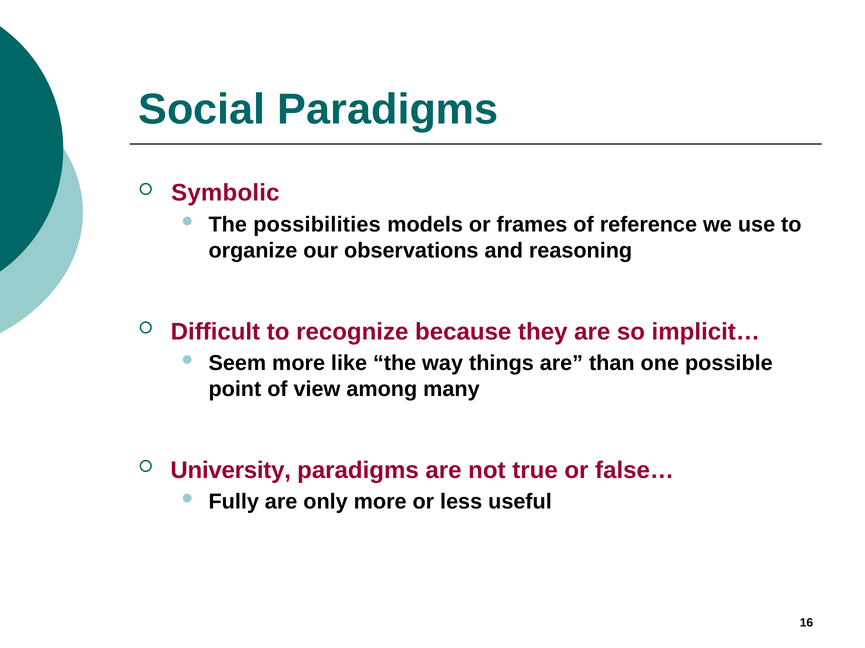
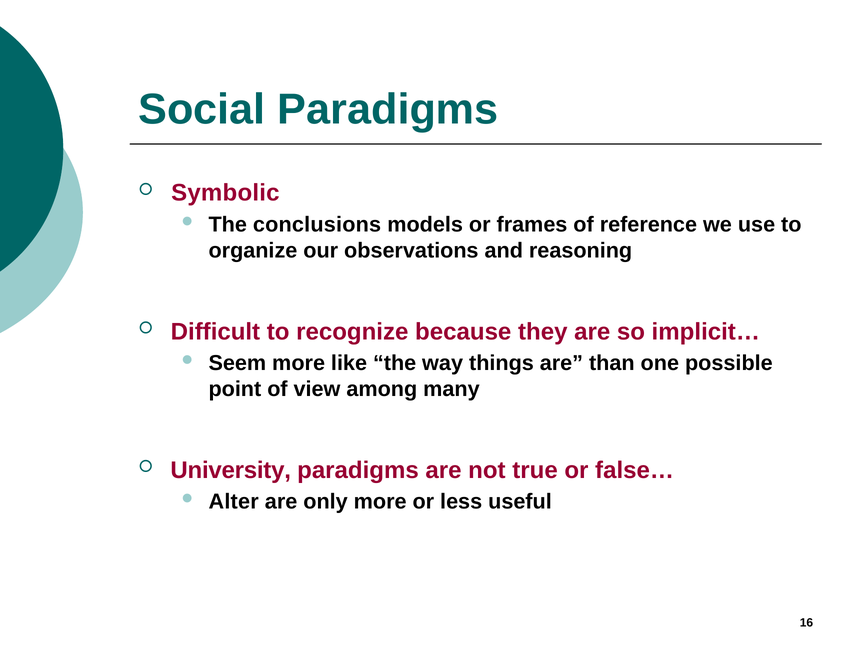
possibilities: possibilities -> conclusions (317, 225)
Fully: Fully -> Alter (234, 502)
